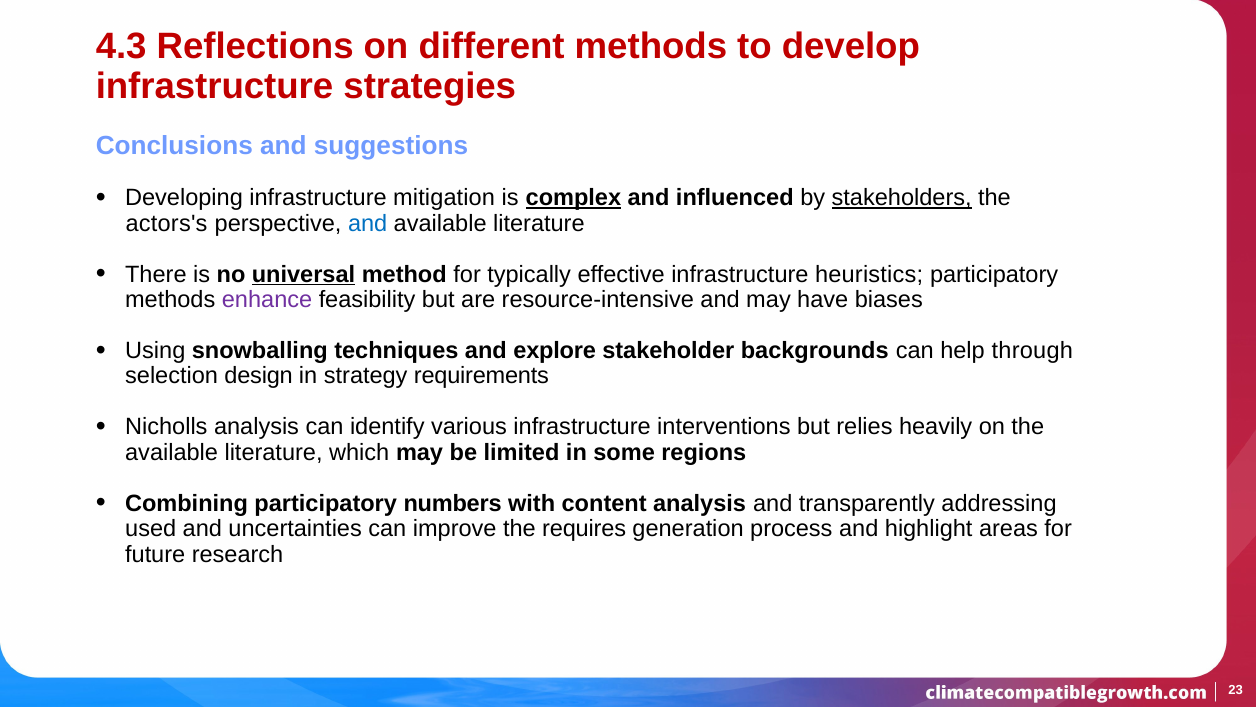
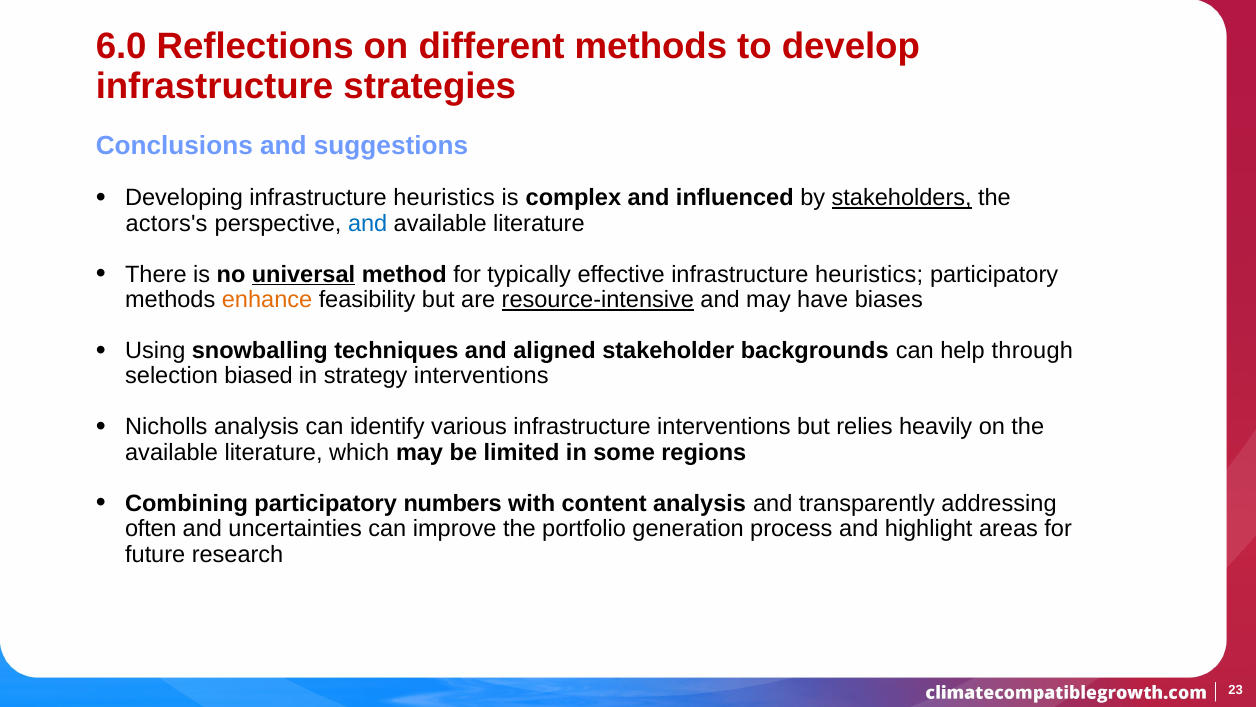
4.3: 4.3 -> 6.0 (121, 46)
Developing infrastructure mitigation: mitigation -> heuristics (444, 198)
complex underline: present -> none (573, 198)
enhance colour: purple -> orange (267, 300)
resource-intensive underline: none -> present (598, 300)
explore: explore -> aligned (555, 350)
design: design -> biased (259, 376)
strategy requirements: requirements -> interventions (481, 376)
used: used -> often (151, 528)
requires: requires -> portfolio (584, 528)
